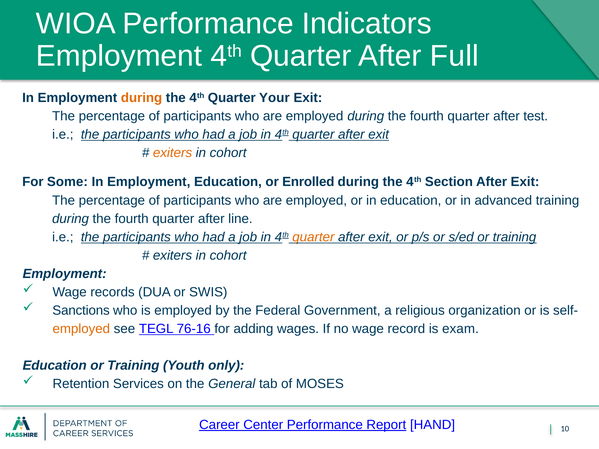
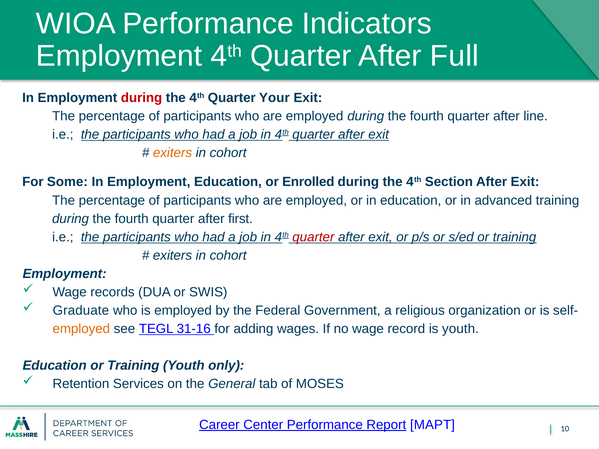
during colour: orange -> red (142, 98)
test: test -> line (536, 116)
line: line -> first (240, 219)
quarter colour: orange -> red (313, 237)
Sanctions: Sanctions -> Graduate (81, 311)
76-16: 76-16 -> 31-16 (194, 329)
is exam: exam -> youth (460, 329)
HAND: HAND -> MAPT (432, 425)
